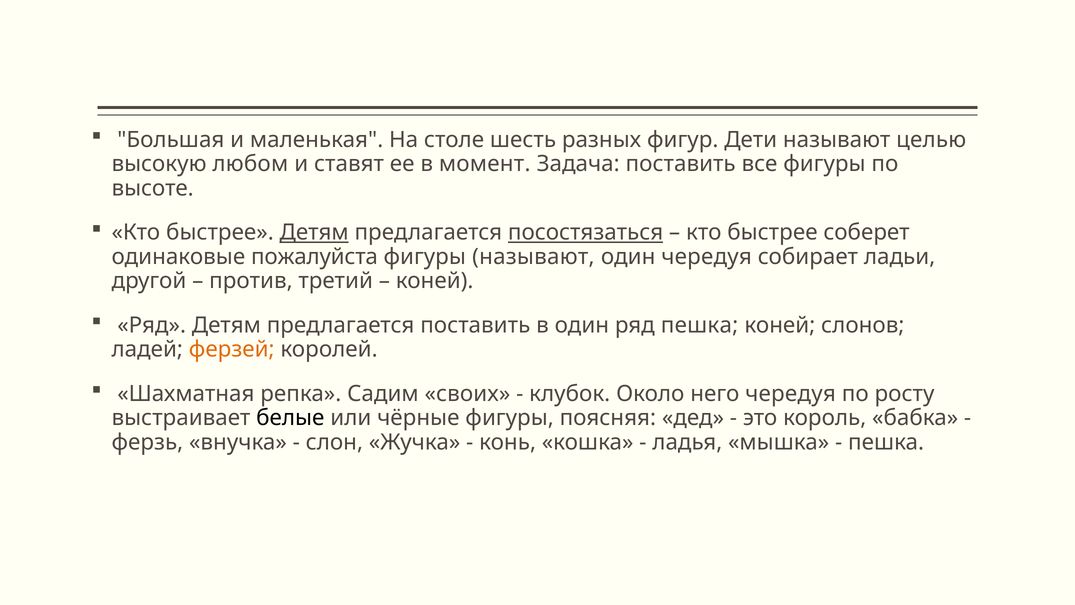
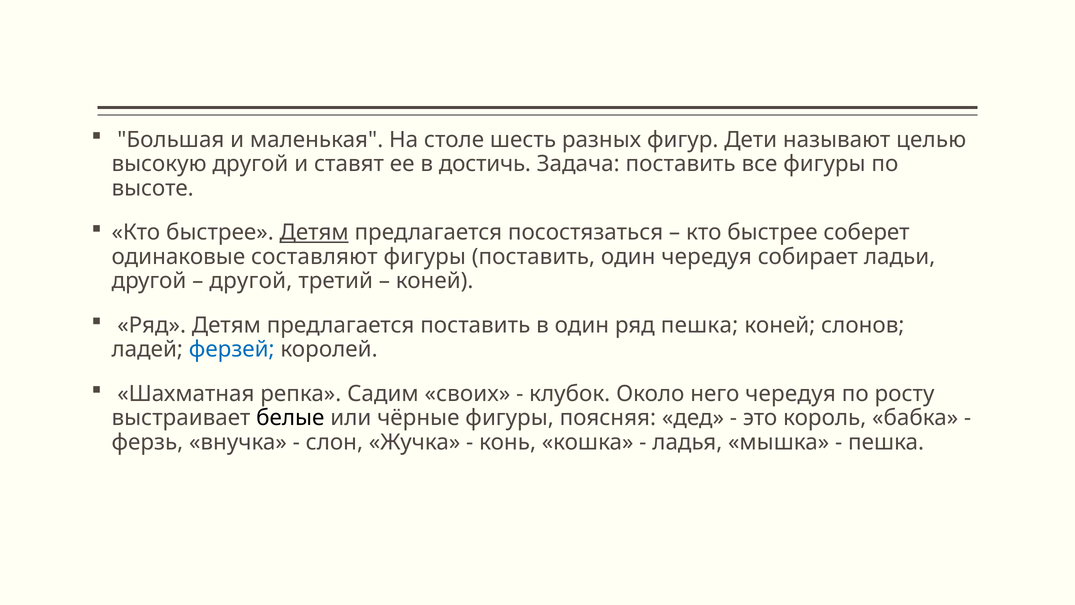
высокую любом: любом -> другой (250, 164)
момент: момент -> достичь (485, 164)
посостязаться underline: present -> none (586, 232)
пожалуйста: пожалуйста -> составляют (314, 257)
фигуры называют: называют -> поставить (533, 257)
против: против -> другой (251, 281)
ферзей colour: orange -> blue (232, 349)
